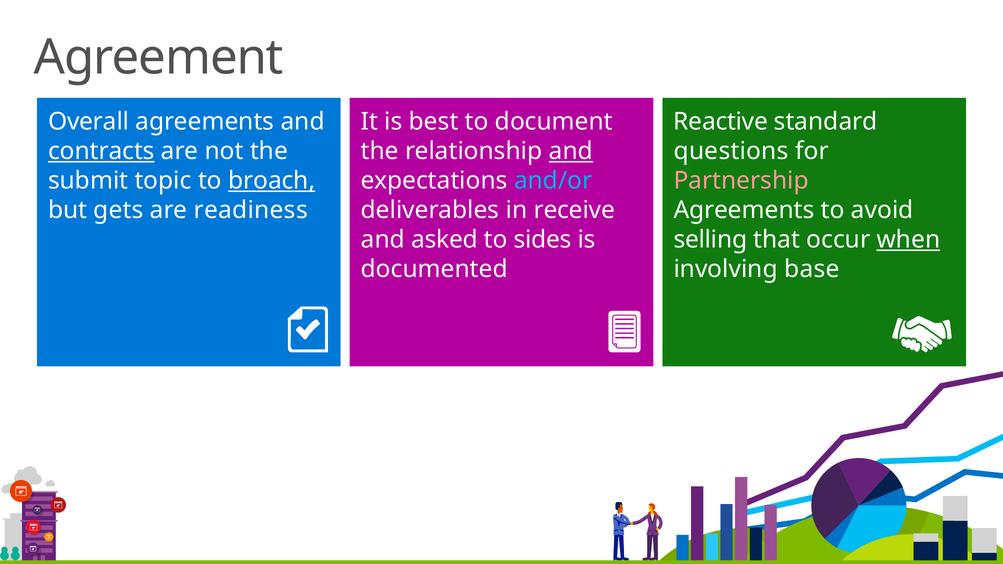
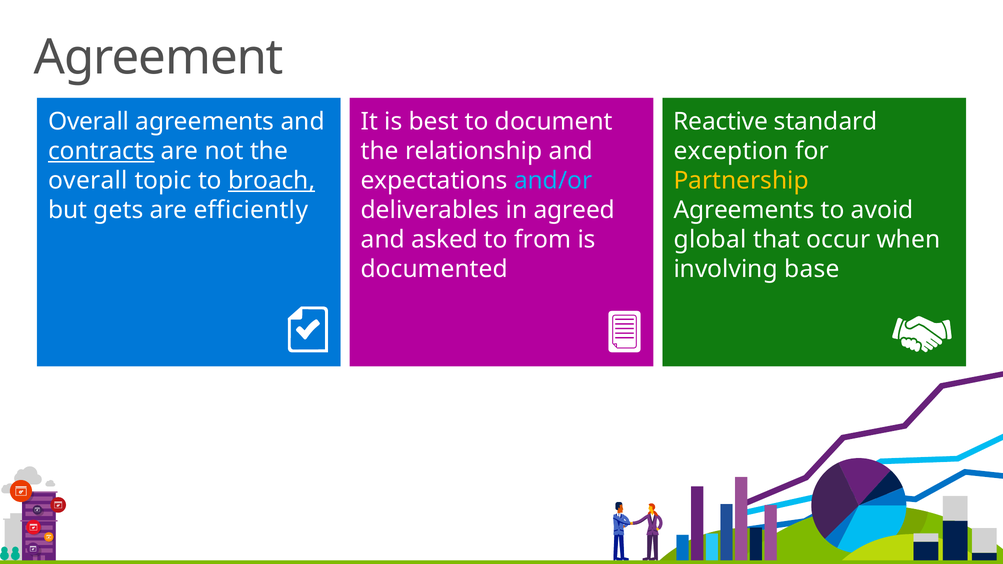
and underline: present -> none (571, 151)
questions: questions -> exception (731, 151)
submit: submit -> overall (88, 181)
Partnership colour: pink -> yellow (741, 181)
readiness: readiness -> efficiently (251, 210)
receive: receive -> agreed (574, 210)
sides: sides -> from (543, 240)
selling: selling -> global (710, 240)
when underline: present -> none (908, 240)
